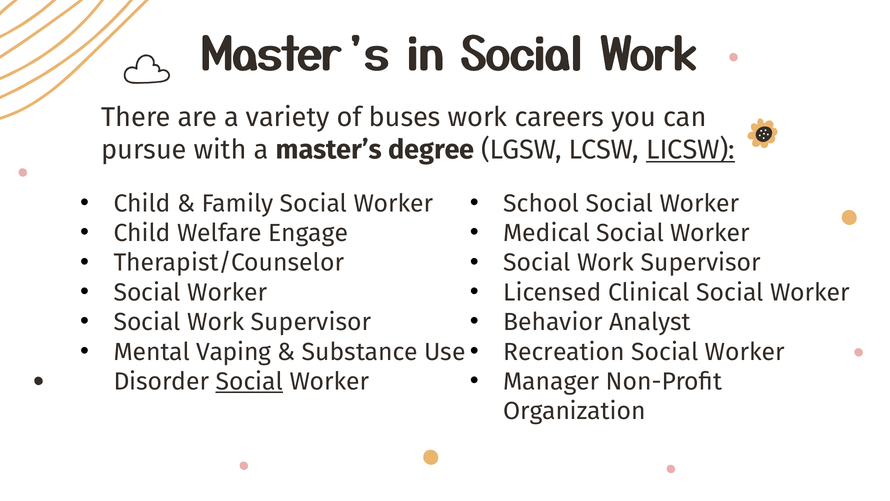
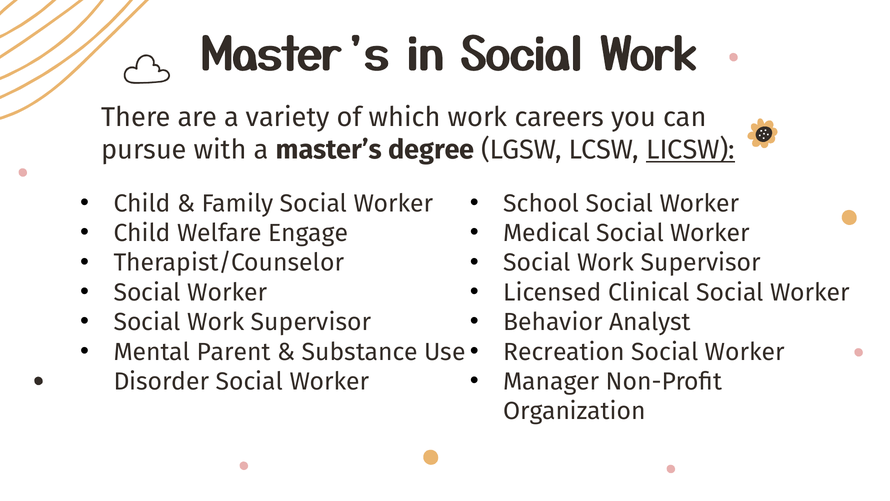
buses: buses -> which (405, 117)
Vaping: Vaping -> Parent (234, 352)
Social underline: present -> none (249, 381)
